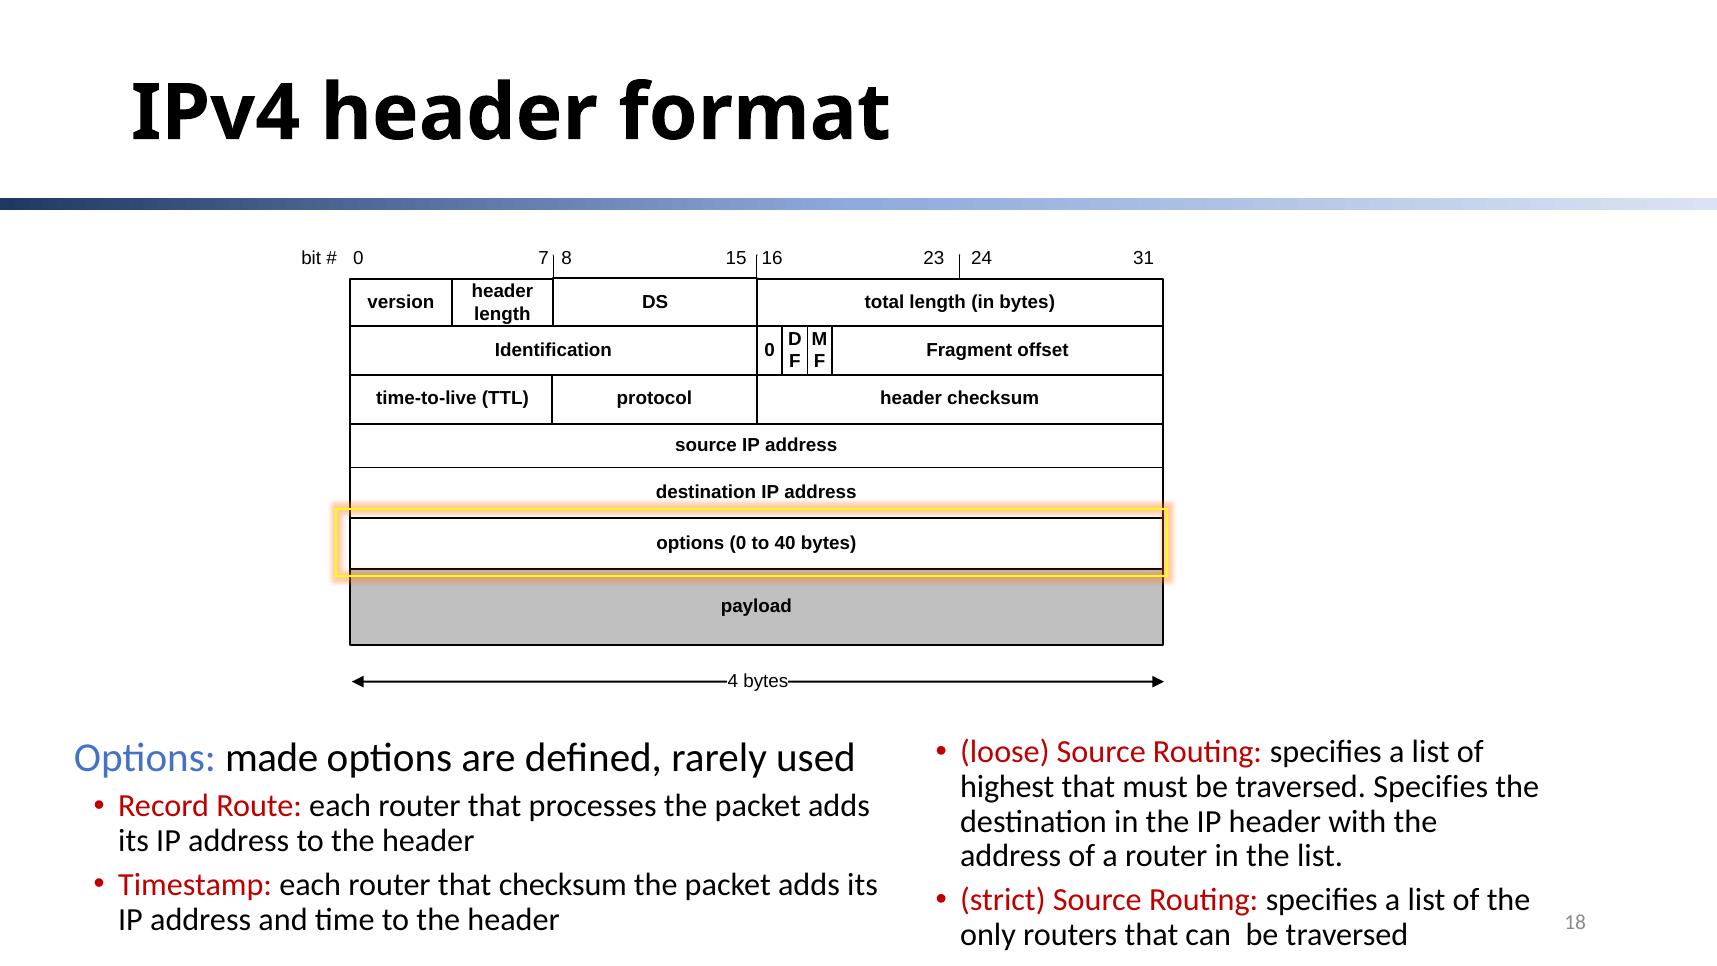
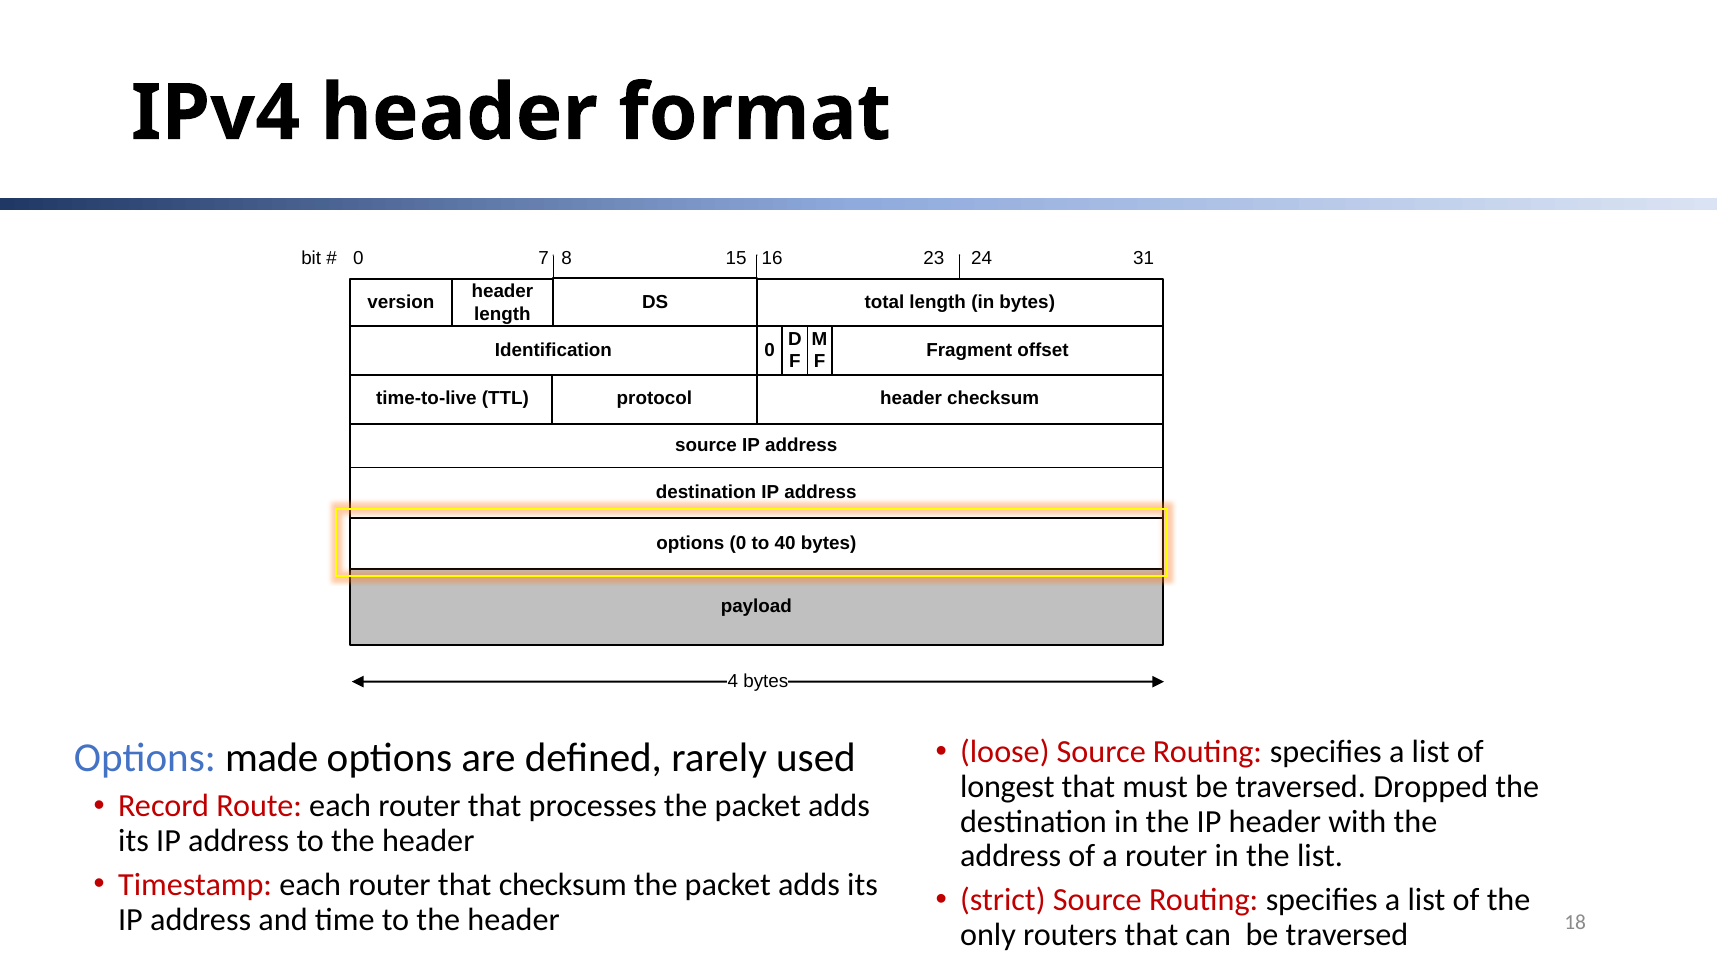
highest: highest -> longest (1007, 787)
traversed Specifies: Specifies -> Dropped (1431, 787)
